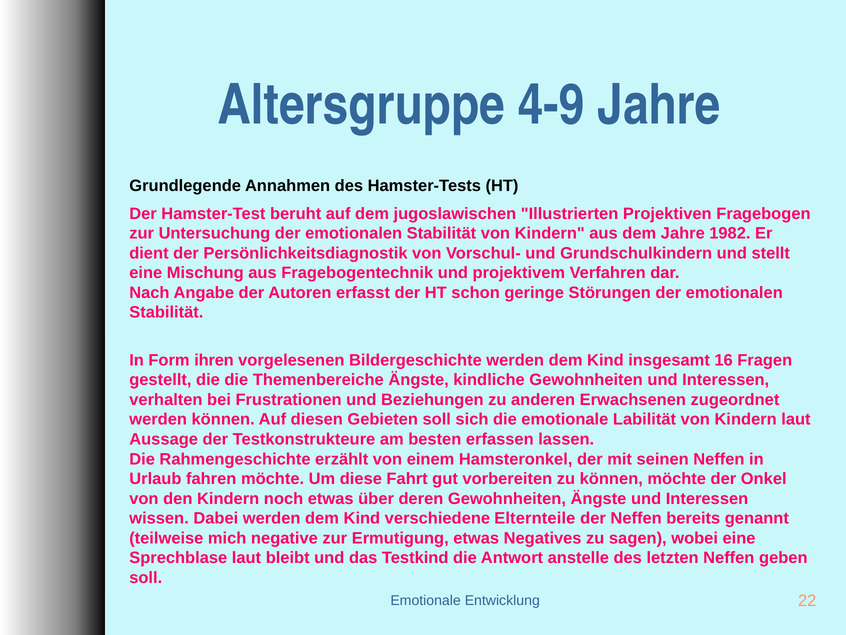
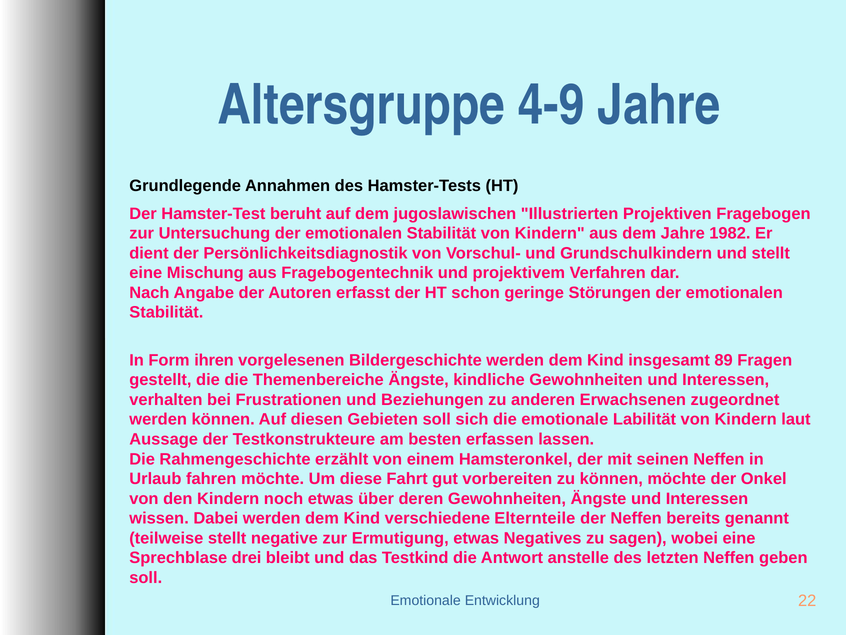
16: 16 -> 89 (724, 360)
teilweise mich: mich -> stellt (227, 538)
Sprechblase laut: laut -> drei (247, 557)
